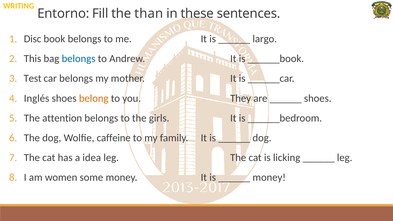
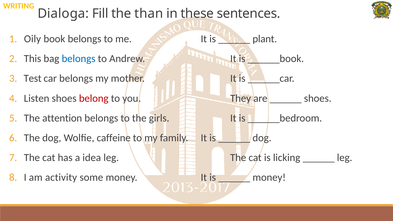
Entorno: Entorno -> Dialoga (63, 14)
Disc: Disc -> Oily (32, 39)
largo: largo -> plant (265, 39)
Inglés: Inglés -> Listen (37, 98)
belong colour: orange -> red (94, 98)
women: women -> activity (61, 177)
